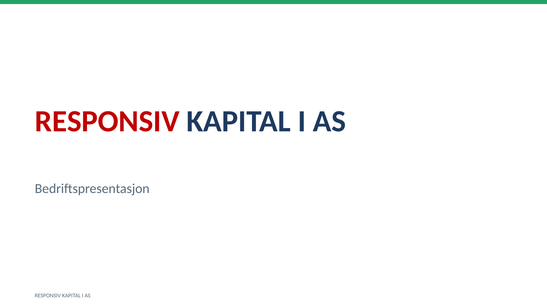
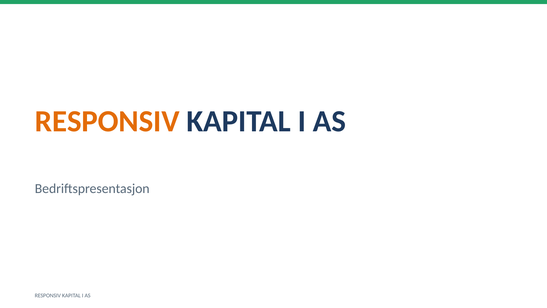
RESPONSIV colour: red -> orange (107, 121)
